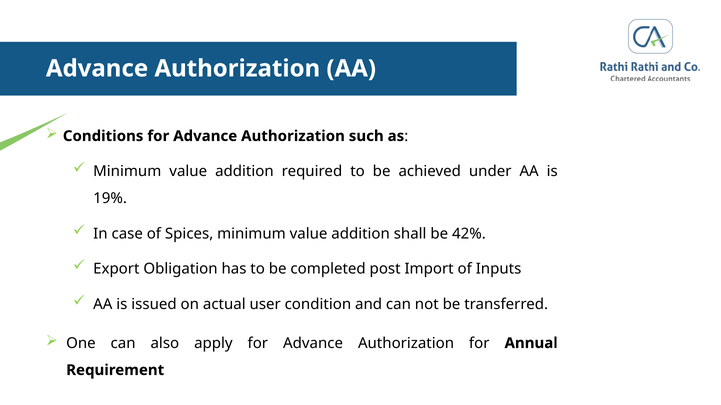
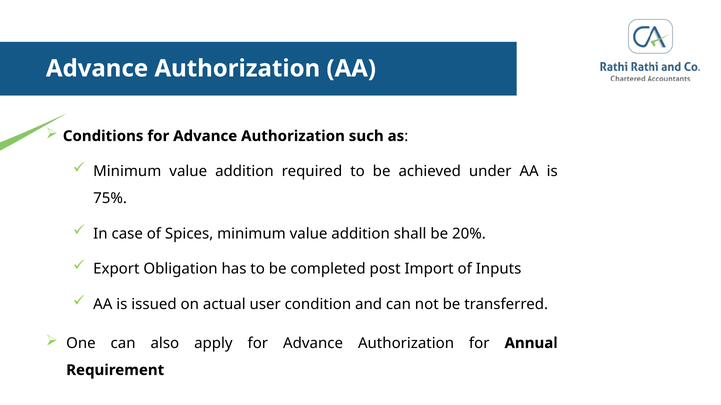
19%: 19% -> 75% (110, 199)
42%: 42% -> 20% (469, 234)
